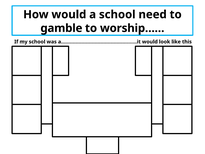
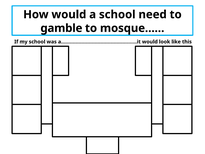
worship……: worship…… -> mosque…… (132, 28)
